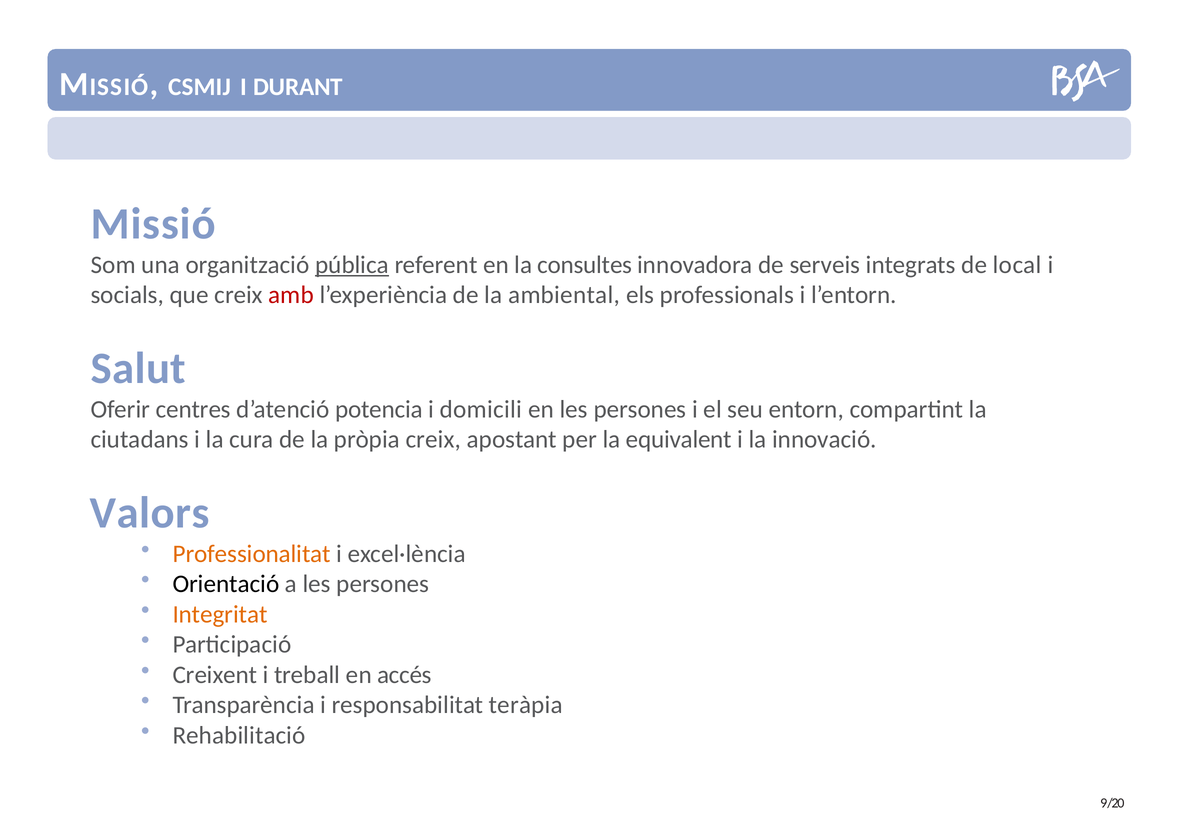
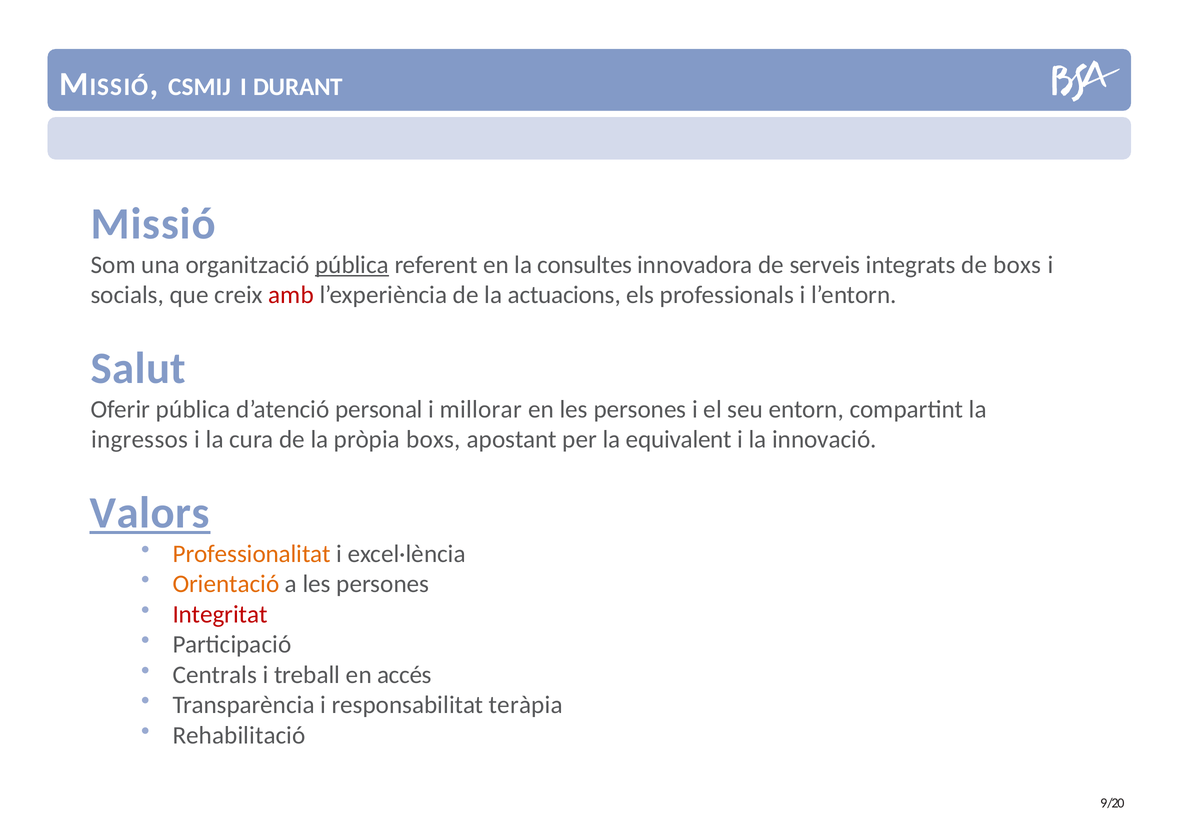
de local: local -> boxs (1017, 265)
ambiental: ambiental -> actuacions (564, 295)
Oferir centres: centres -> pública (193, 409)
potencia: potencia -> personal (379, 409)
domicili: domicili -> millorar (481, 409)
ciutadans: ciutadans -> ingressos (140, 439)
pròpia creix: creix -> boxs (433, 439)
Valors underline: none -> present (150, 513)
Orientació colour: black -> orange (226, 584)
Integritat colour: orange -> red (220, 614)
Creixent: Creixent -> Centrals (215, 675)
